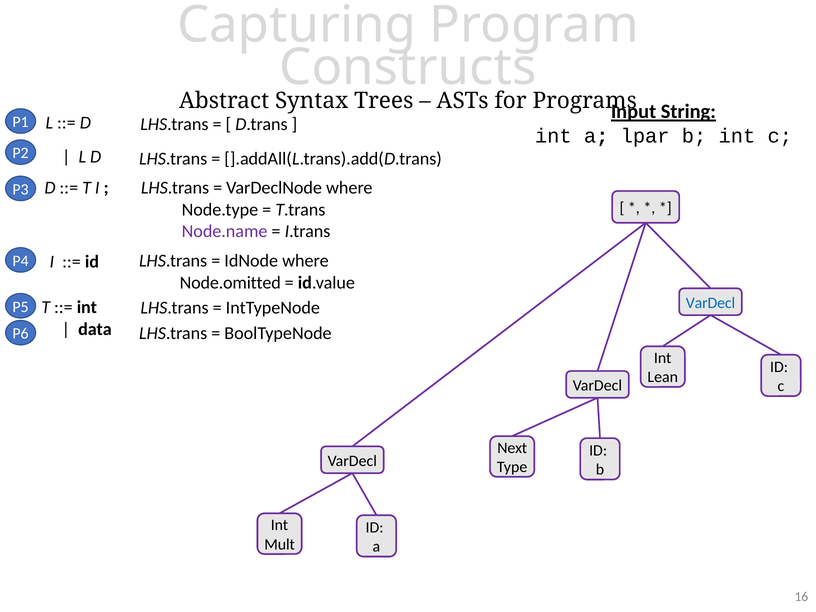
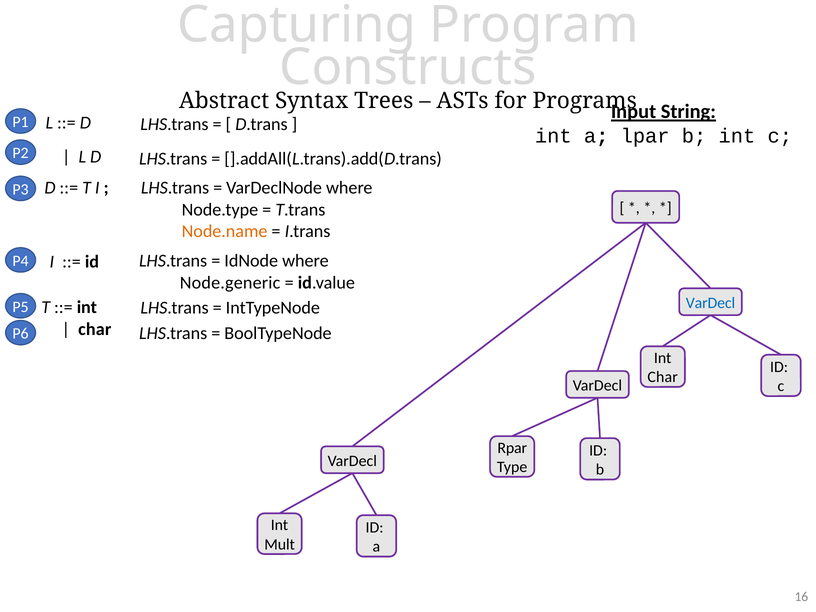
Node.name colour: purple -> orange (225, 231)
Node.omitted: Node.omitted -> Node.generic (230, 283)
data: data -> char (95, 329)
Lean: Lean -> Char (663, 377)
Next: Next -> Rpar (512, 448)
